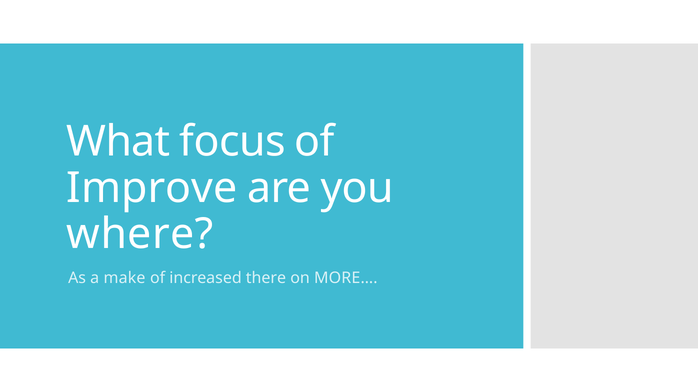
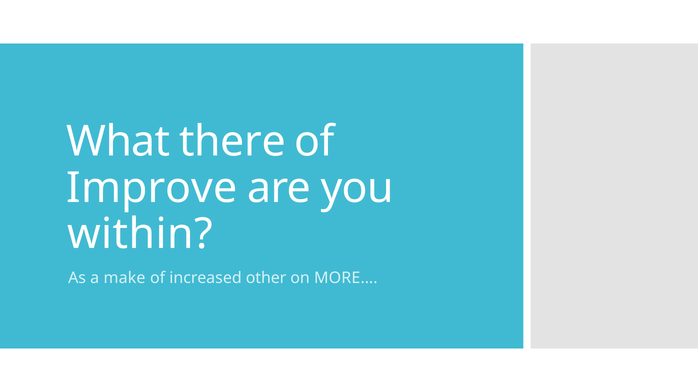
focus: focus -> there (233, 142)
where: where -> within (140, 235)
there: there -> other (266, 279)
